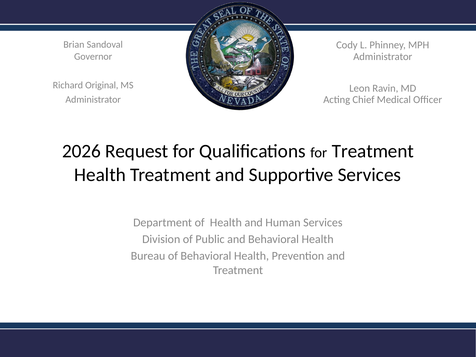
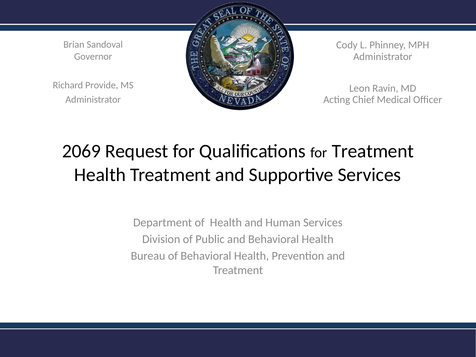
Original: Original -> Provide (102, 85)
2026: 2026 -> 2069 (82, 151)
